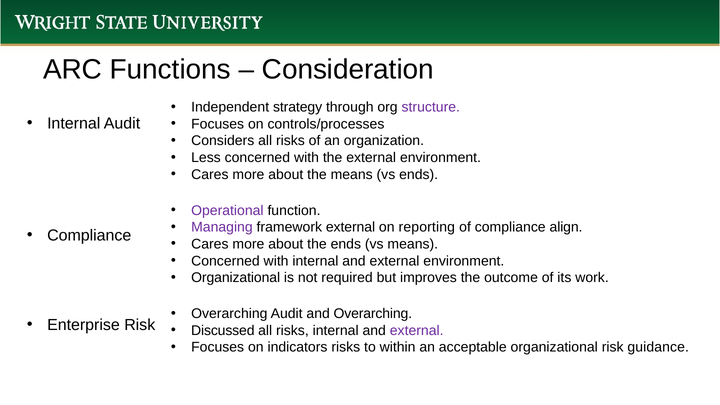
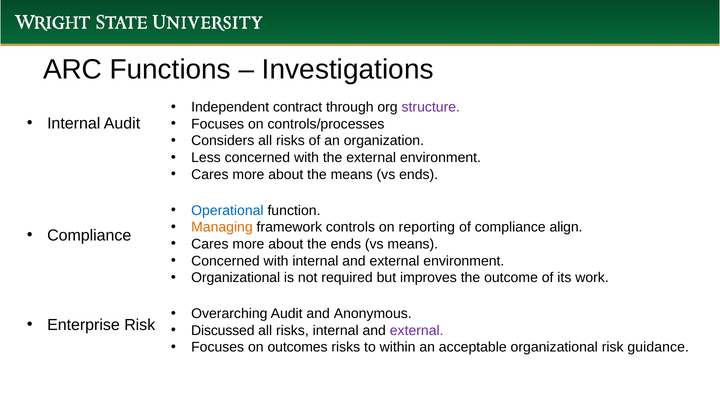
Consideration: Consideration -> Investigations (348, 70)
strategy: strategy -> contract (298, 107)
Operational colour: purple -> blue (227, 210)
Managing colour: purple -> orange (222, 227)
framework external: external -> controls (350, 227)
and Overarching: Overarching -> Anonymous (373, 314)
indicators: indicators -> outcomes (298, 347)
